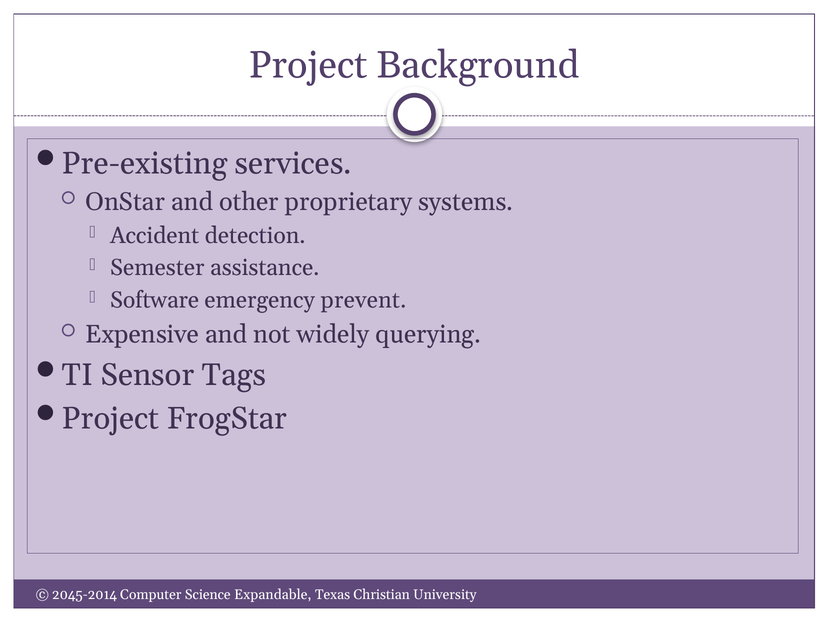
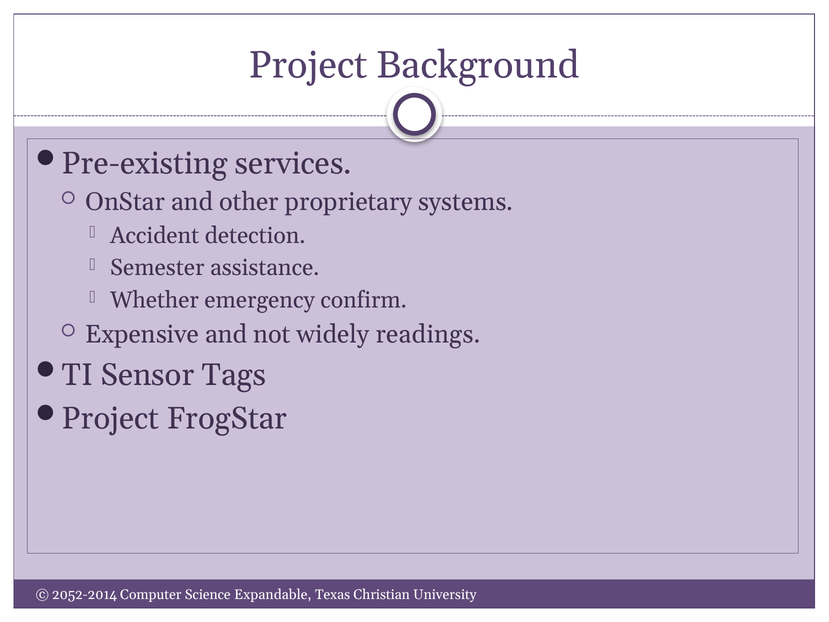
Software: Software -> Whether (155, 300)
prevent: prevent -> confirm (364, 300)
querying: querying -> readings (428, 334)
2045-2014: 2045-2014 -> 2052-2014 (85, 595)
